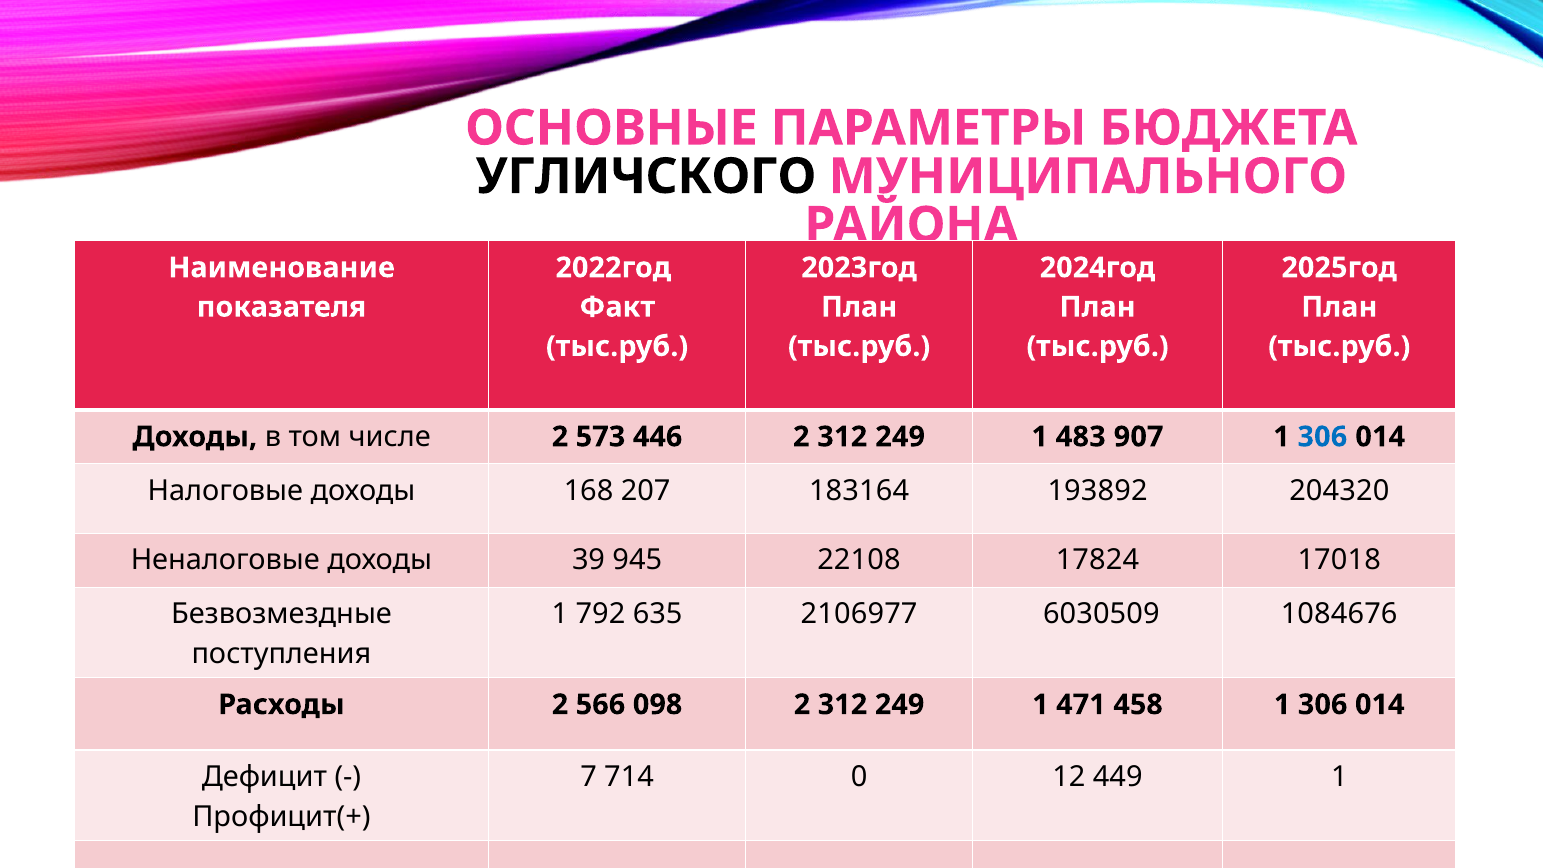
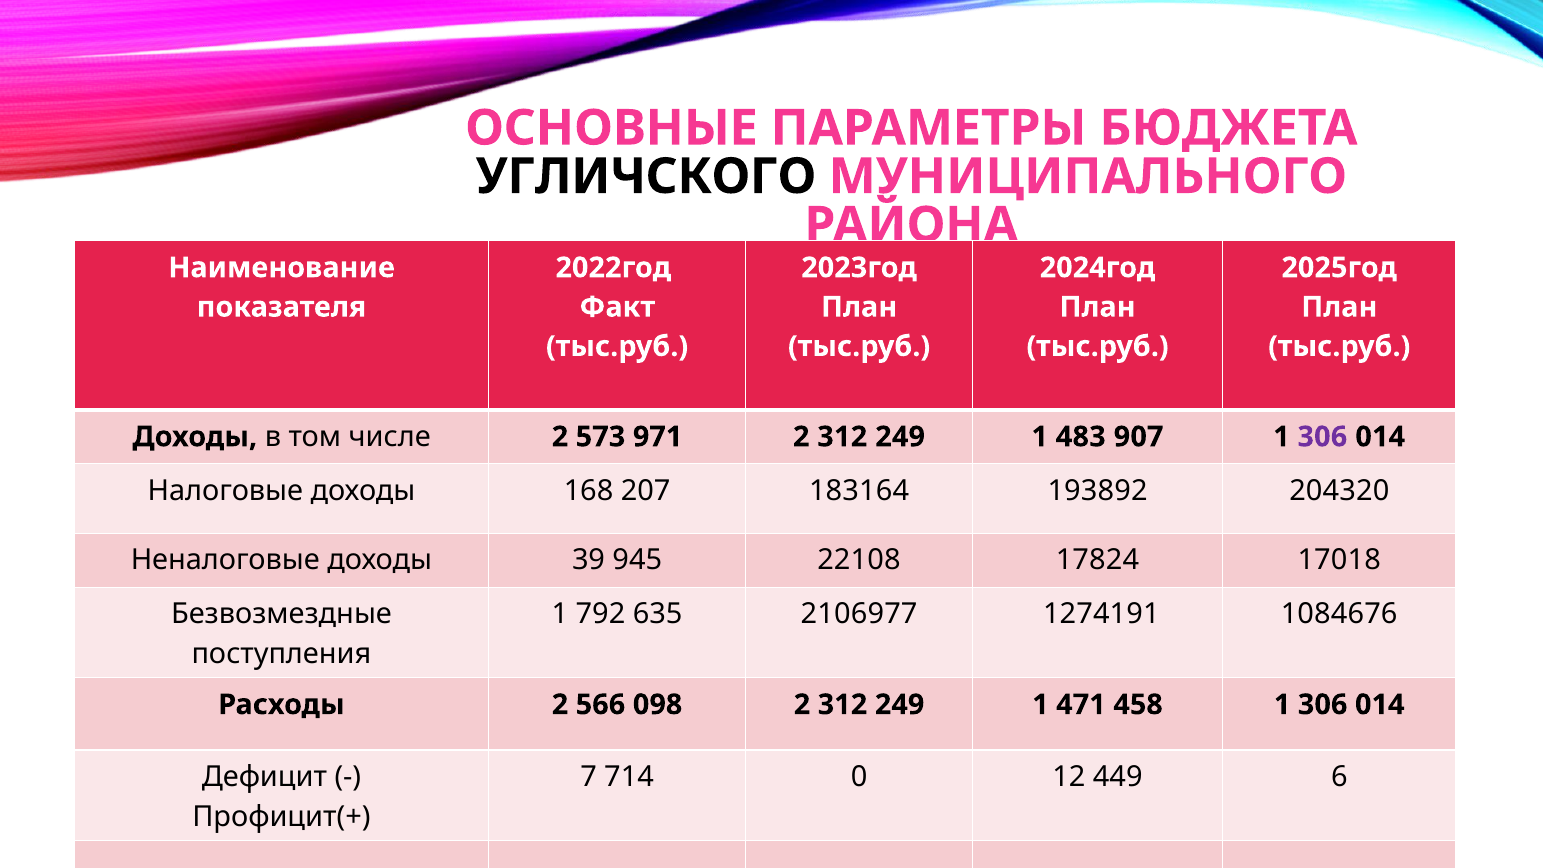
446: 446 -> 971 (658, 437)
306 colour: blue -> purple (1322, 437)
6030509: 6030509 -> 1274191 (1101, 614)
449 1: 1 -> 6 (1339, 777)
